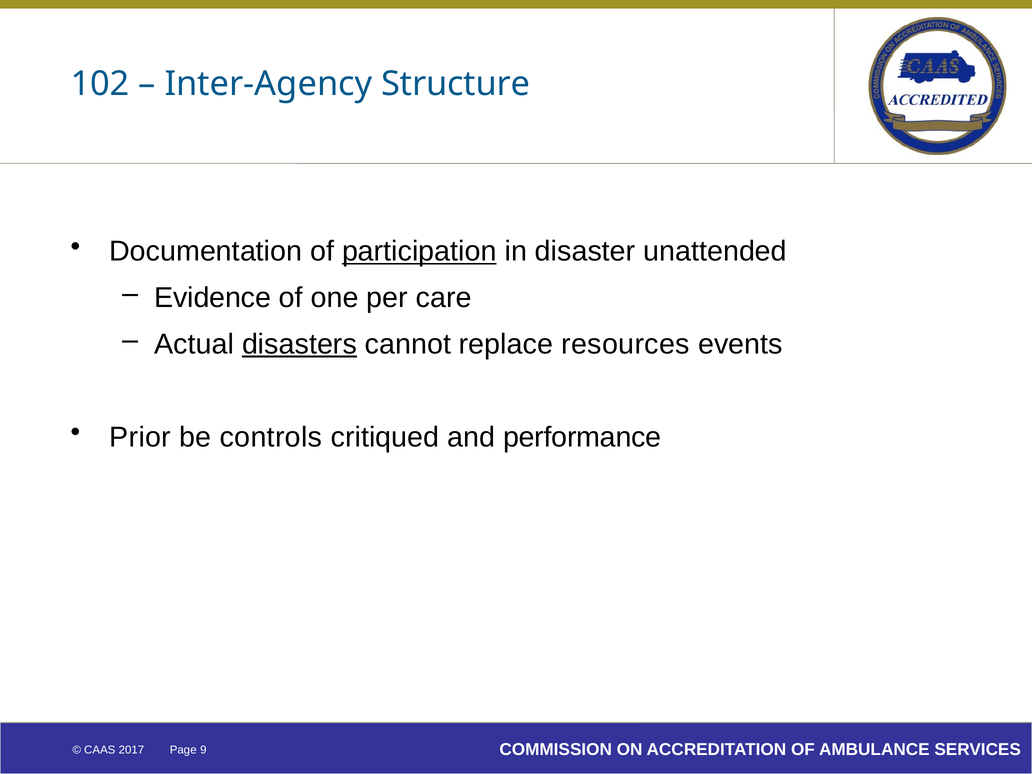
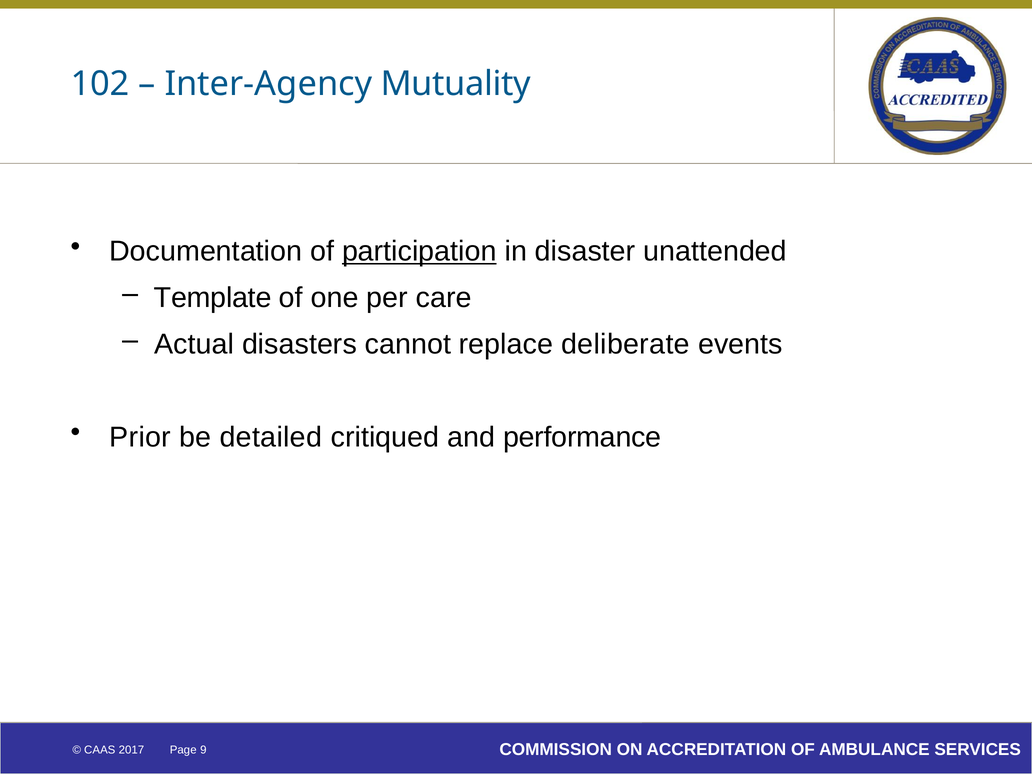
Structure: Structure -> Mutuality (456, 84)
Evidence: Evidence -> Template (213, 298)
disasters underline: present -> none (299, 344)
resources: resources -> deliberate (625, 344)
controls: controls -> detailed (271, 437)
